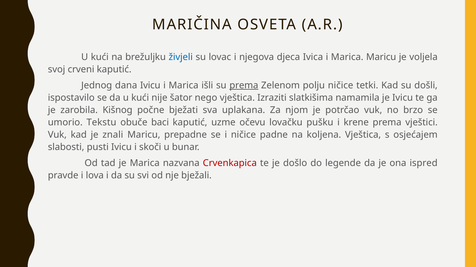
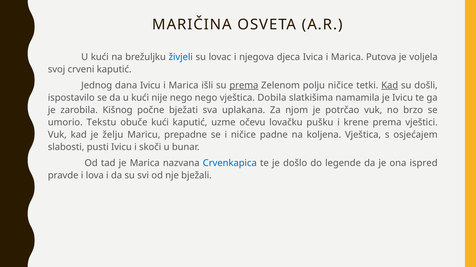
Marica Maricu: Maricu -> Putova (381, 57)
Kad underline: none -> present (390, 85)
nije šator: šator -> nego (181, 98)
Izraziti: Izraziti -> Dobila (272, 98)
obuče baci: baci -> kući (160, 123)
znali: znali -> želju (113, 135)
Crvenkapica colour: red -> blue (230, 164)
